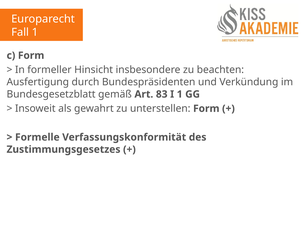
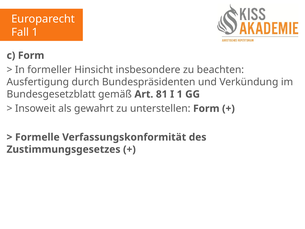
83: 83 -> 81 (162, 94)
